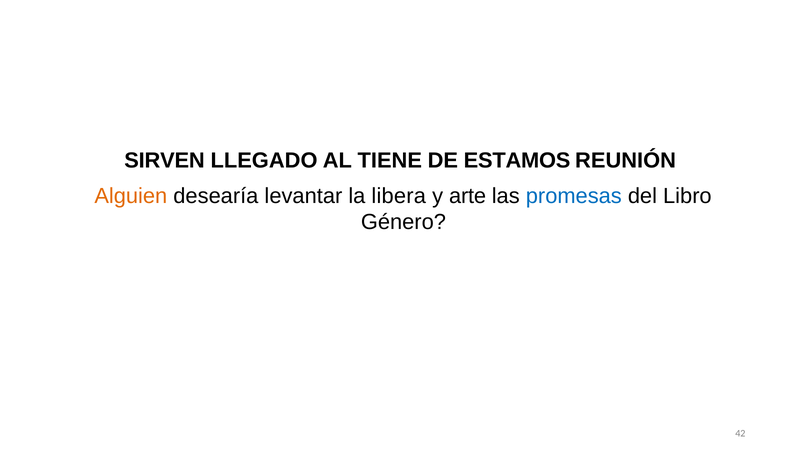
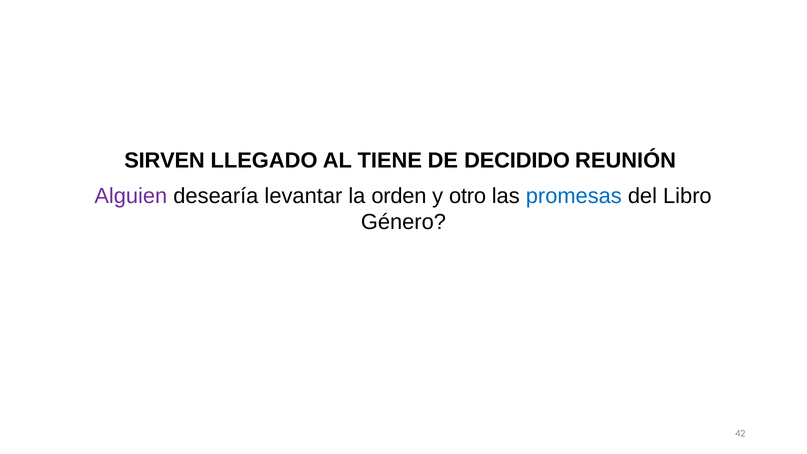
ESTAMOS: ESTAMOS -> DECIDIDO (517, 160)
Alguien colour: orange -> purple (131, 196)
libera: libera -> orden (399, 196)
arte: arte -> otro (468, 196)
